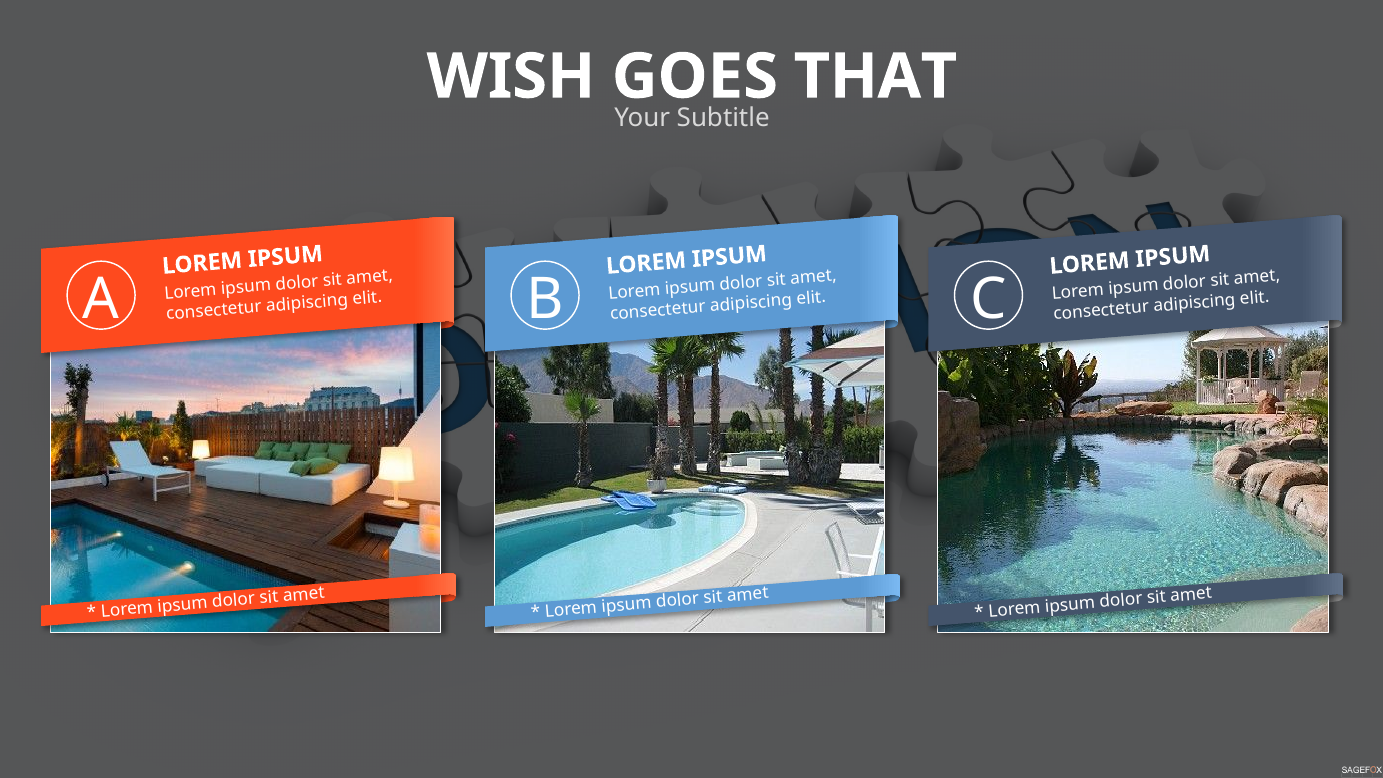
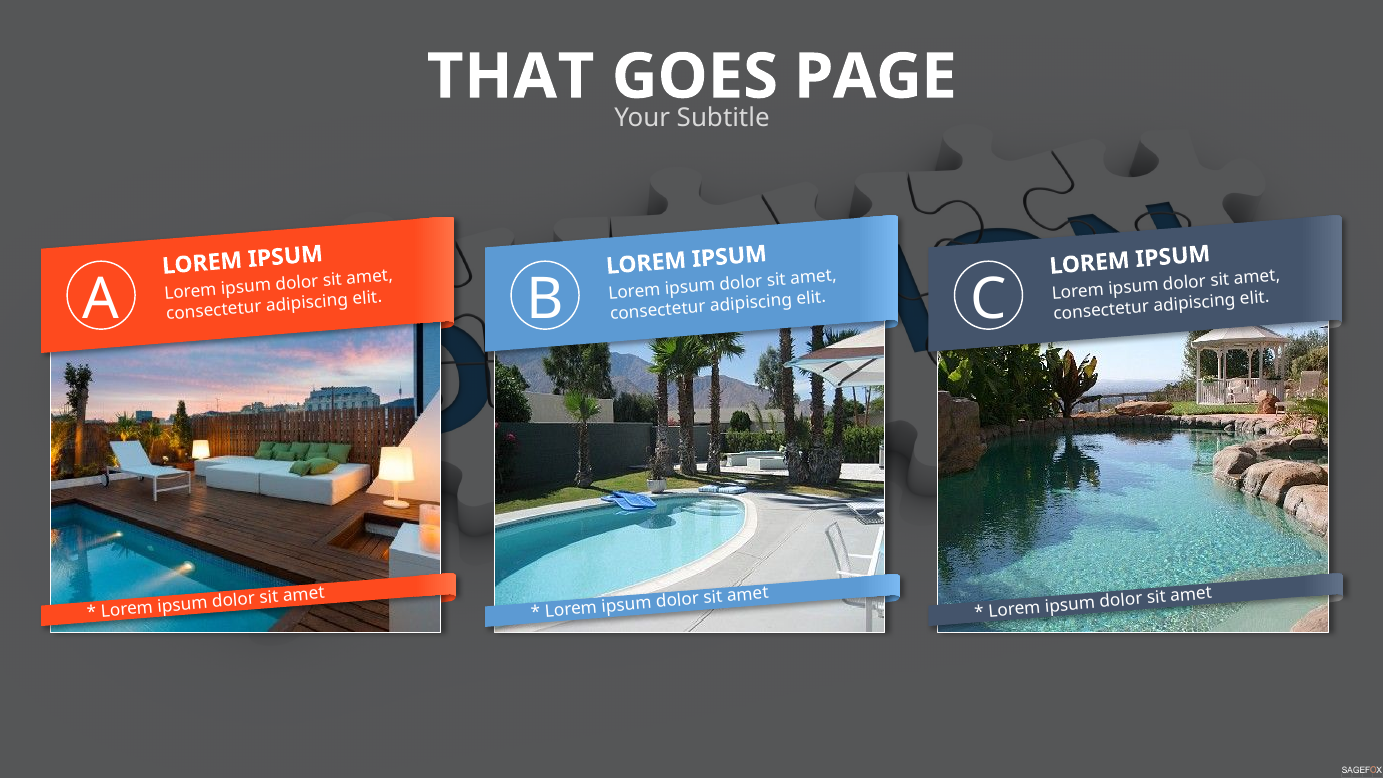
WISH: WISH -> THAT (511, 77)
THAT: THAT -> PAGE (875, 77)
